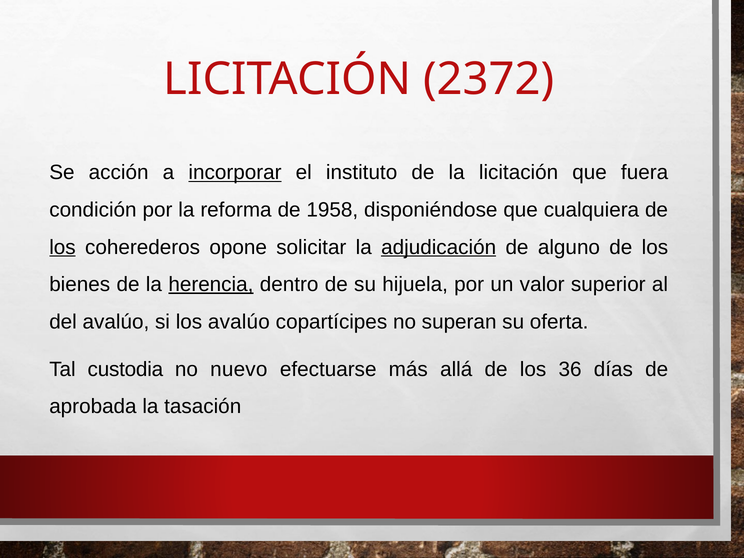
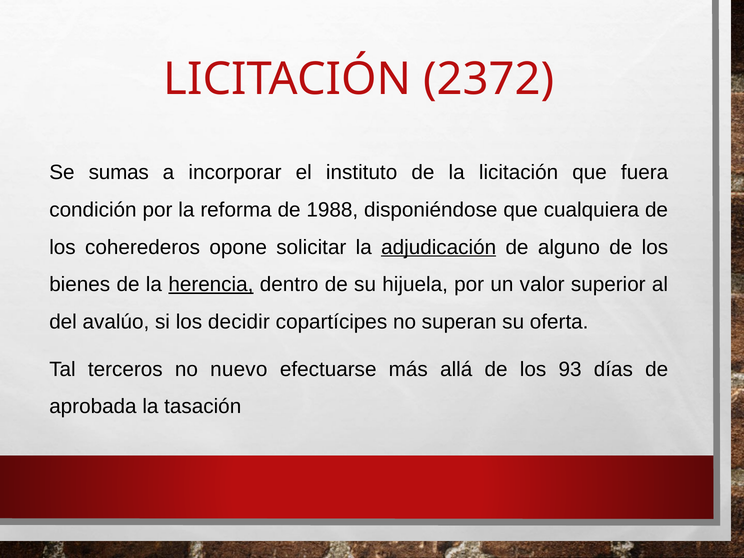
acción: acción -> sumas (119, 173)
incorporar underline: present -> none (235, 173)
1958: 1958 -> 1988 (332, 210)
los underline: present -> none (62, 247)
los avalúo: avalúo -> decidir (239, 322)
custodia: custodia -> terceros (125, 369)
36: 36 -> 93 (570, 369)
